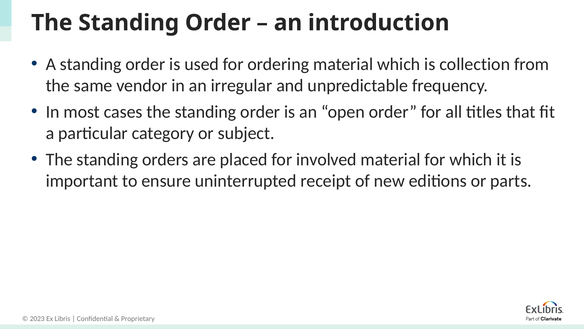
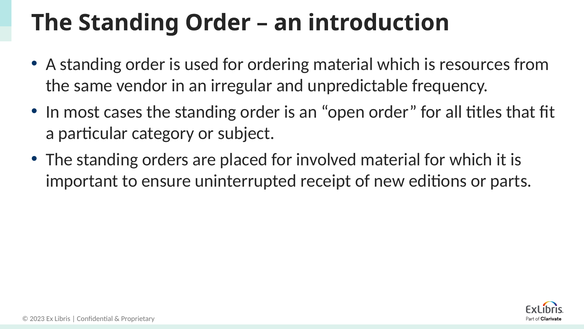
collection: collection -> resources (475, 64)
